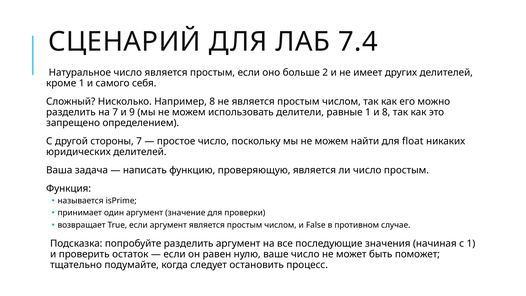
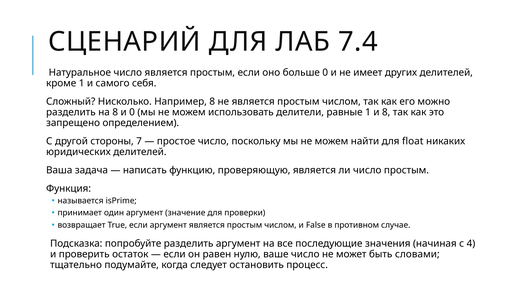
больше 2: 2 -> 0 (325, 73)
на 7: 7 -> 8 (115, 112)
и 9: 9 -> 0 (132, 112)
с 1: 1 -> 4 (471, 243)
поможет: поможет -> словами (417, 254)
